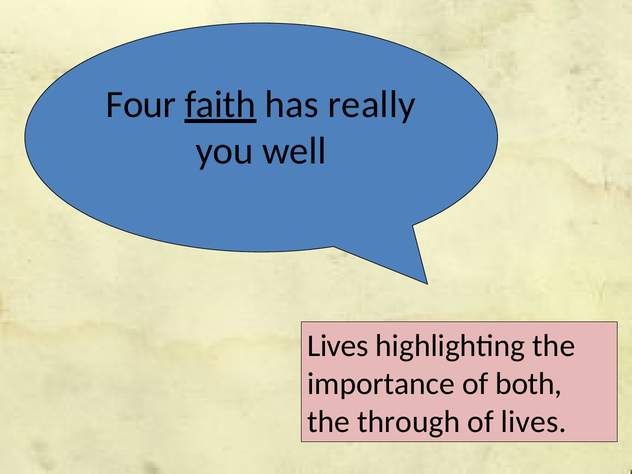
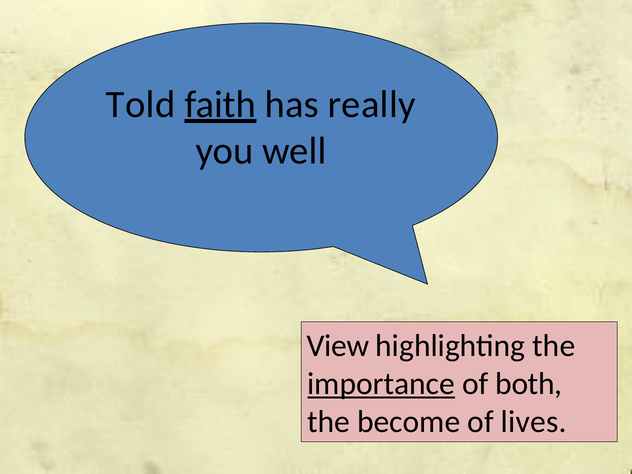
Four: Four -> Told (141, 104)
Lives: Lives -> View (338, 346)
importance underline: none -> present (381, 384)
through: through -> become (409, 422)
